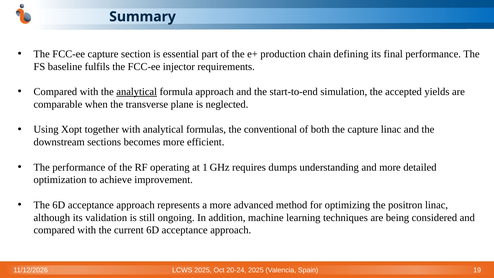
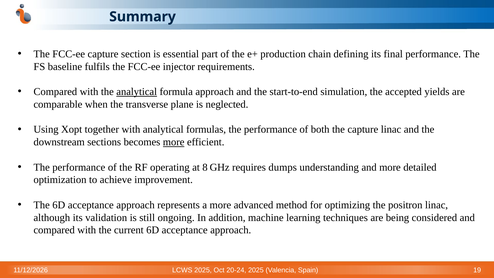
formulas the conventional: conventional -> performance (270, 129)
more underline: none -> present (174, 142)
1: 1 -> 8 (205, 167)
